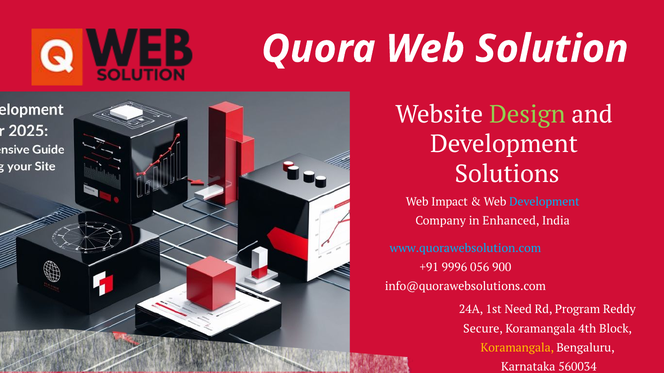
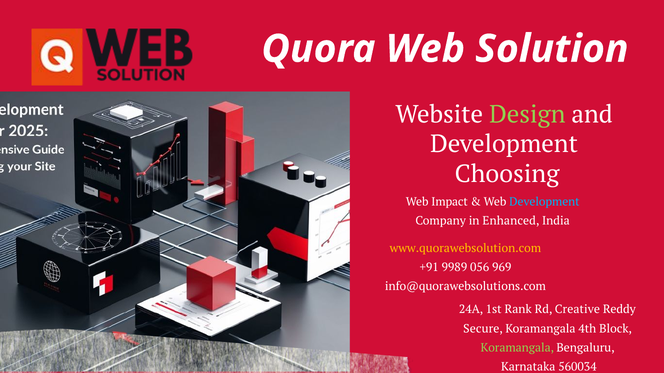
Solutions: Solutions -> Choosing (507, 174)
www.quorawebsolution.com colour: light blue -> yellow (465, 249)
9996: 9996 -> 9989 (454, 268)
900: 900 -> 969 (502, 268)
Need: Need -> Rank (518, 310)
Program: Program -> Creative (577, 310)
Koramangala colour: yellow -> light green (517, 348)
